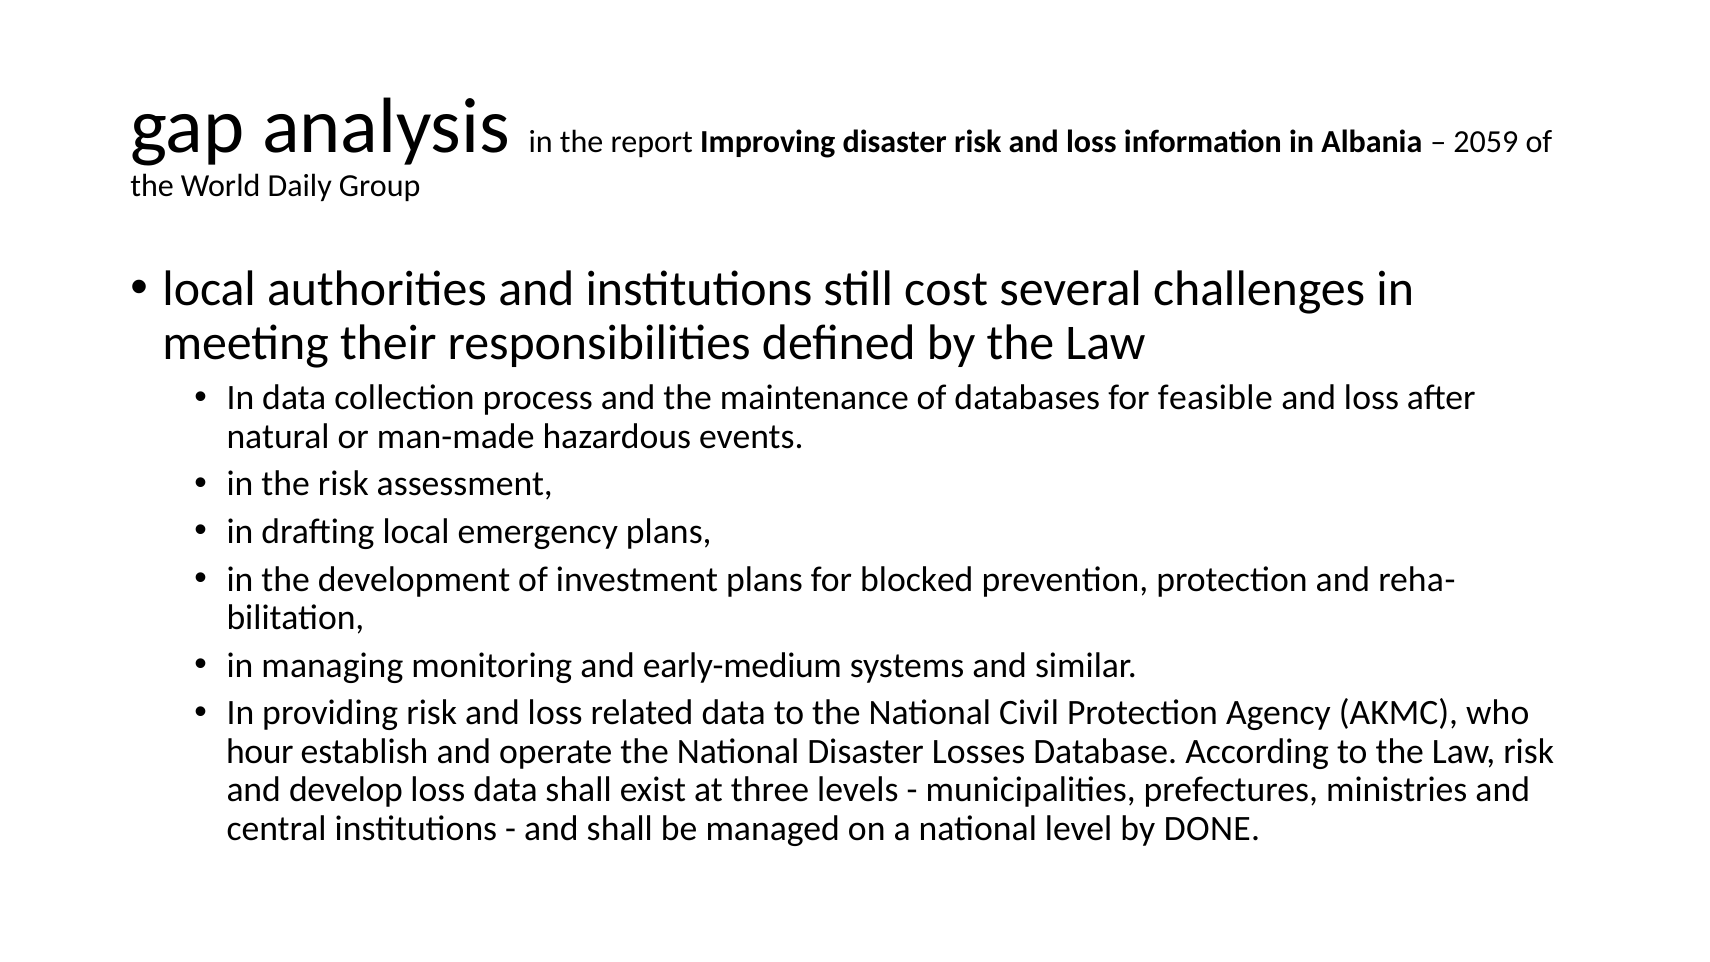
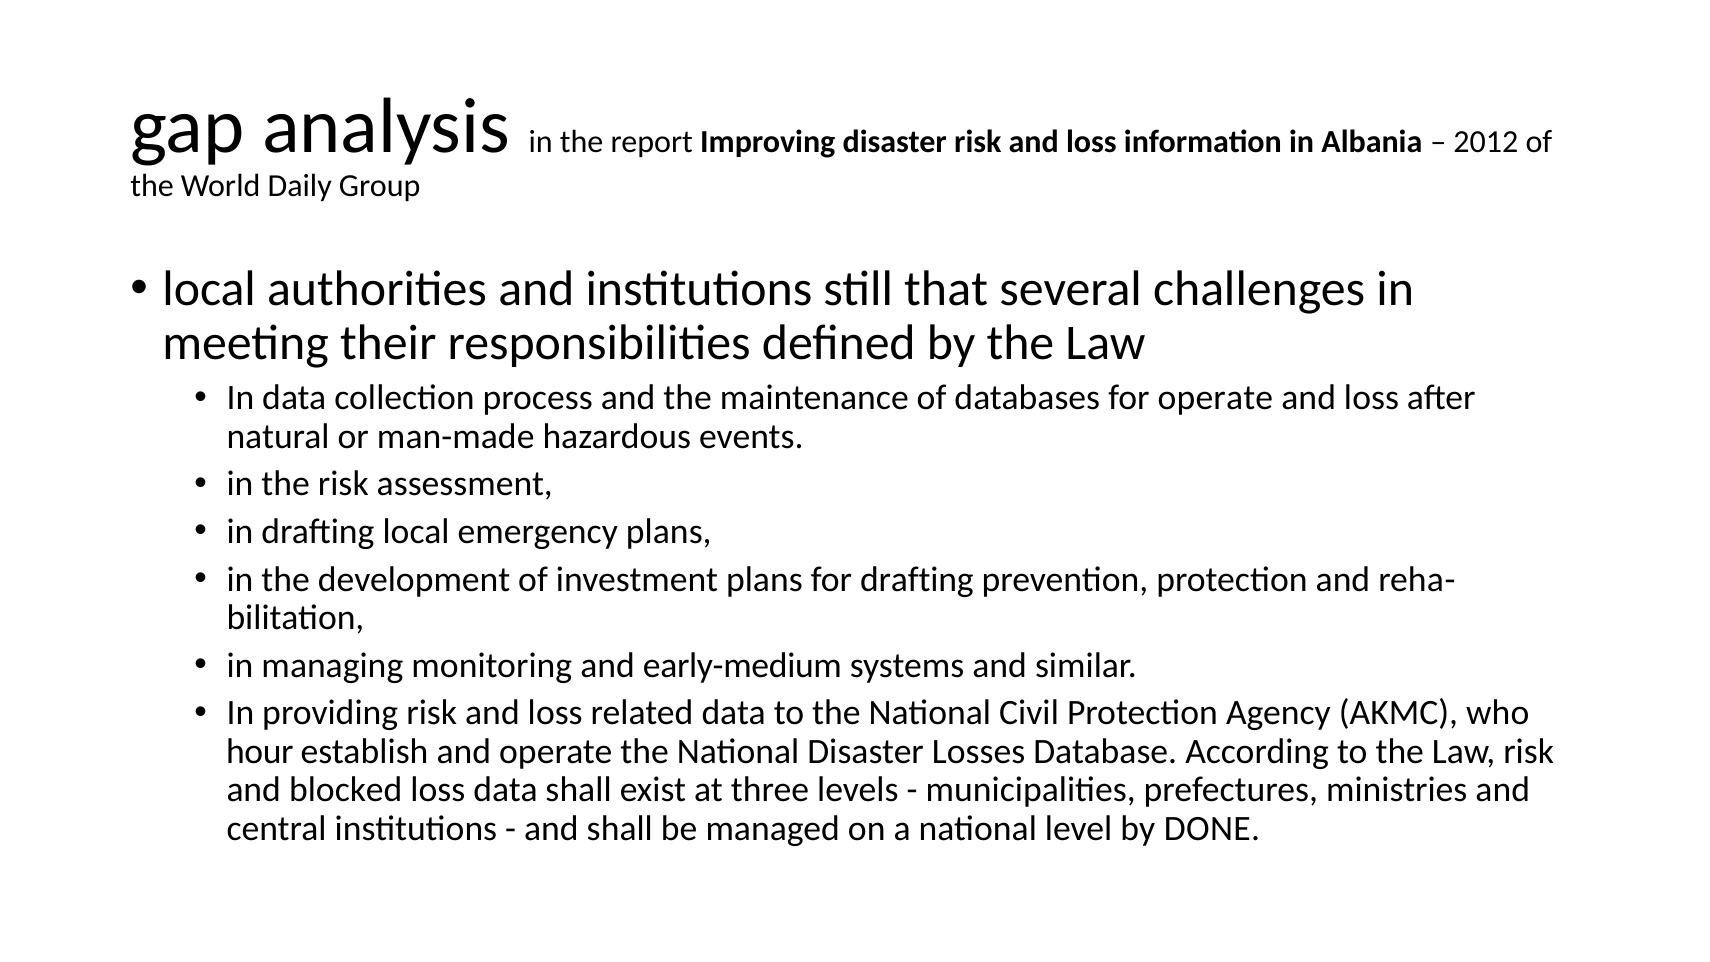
2059: 2059 -> 2012 (1486, 142)
cost: cost -> that (946, 289)
for feasible: feasible -> operate (1215, 398)
for blocked: blocked -> drafting (917, 579)
develop: develop -> blocked (346, 790)
